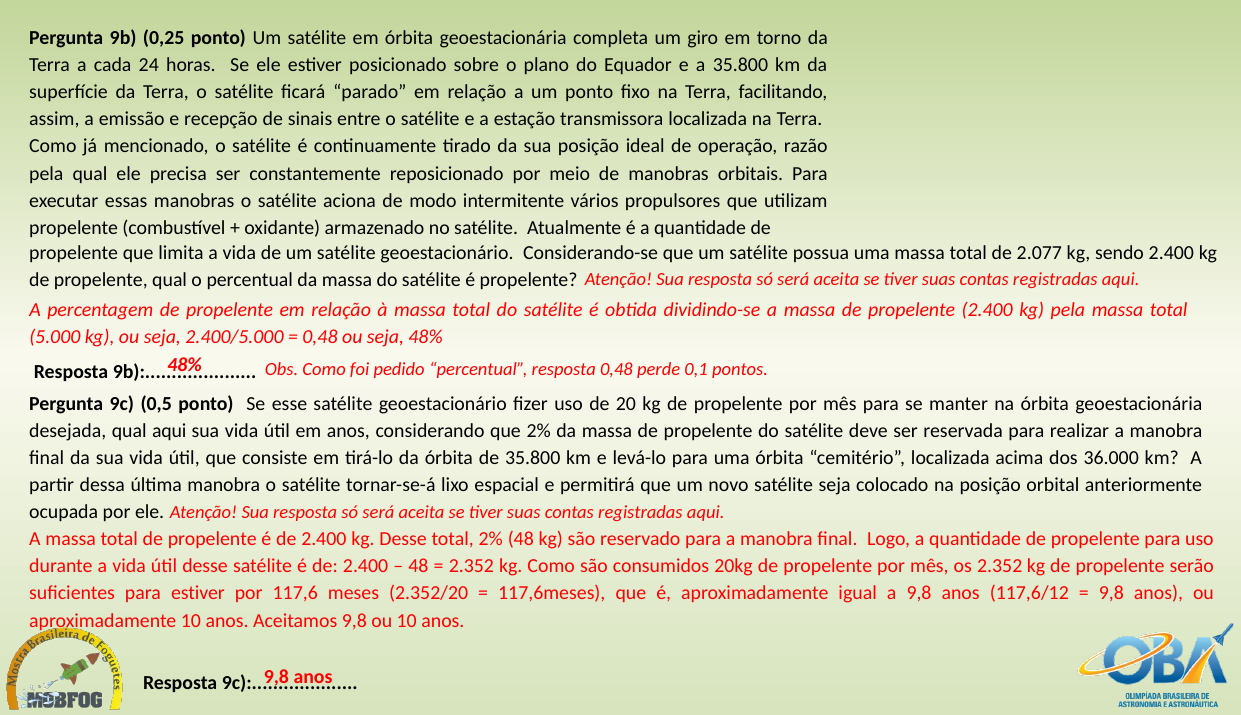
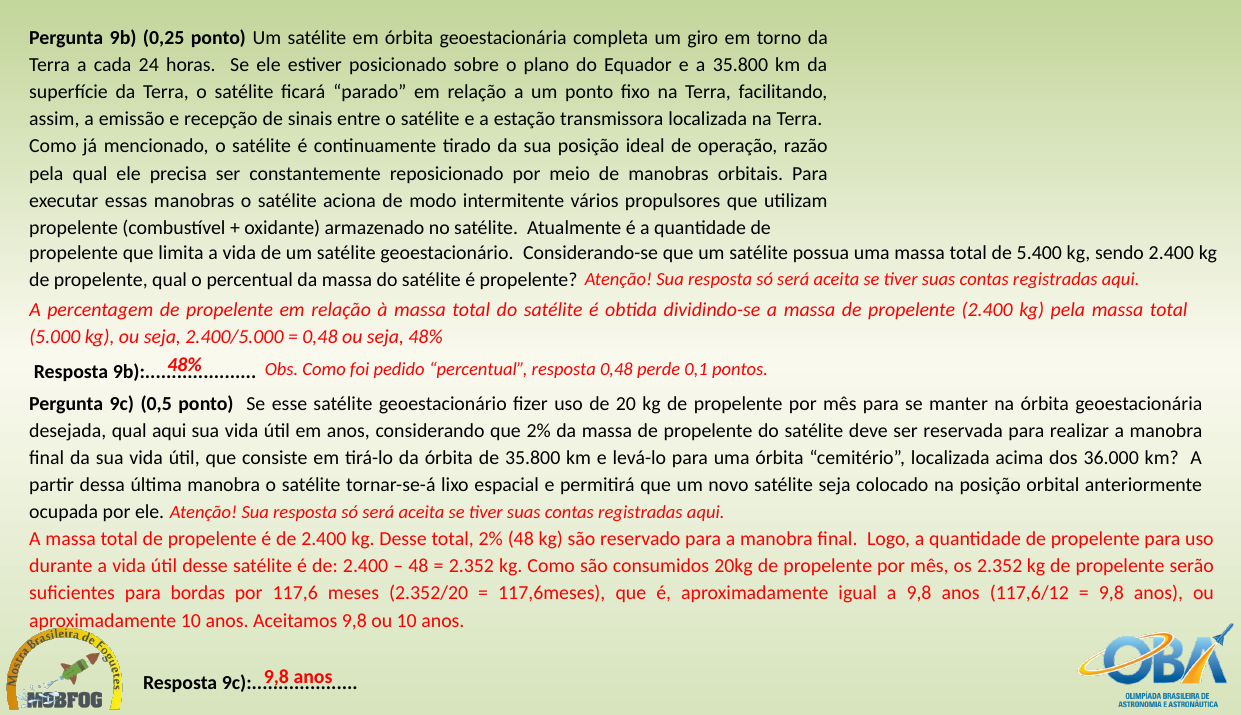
2.077: 2.077 -> 5.400 (1039, 253)
para estiver: estiver -> bordas (198, 593)
